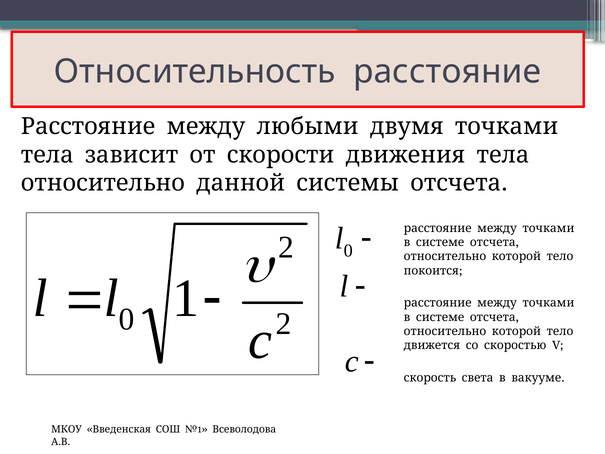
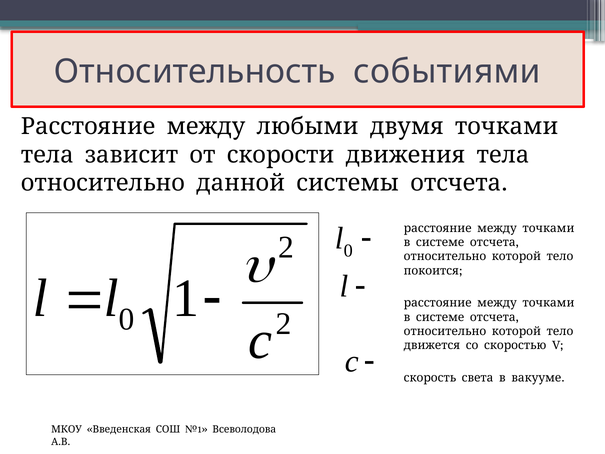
Относительность расстояние: расстояние -> событиями (447, 72)
